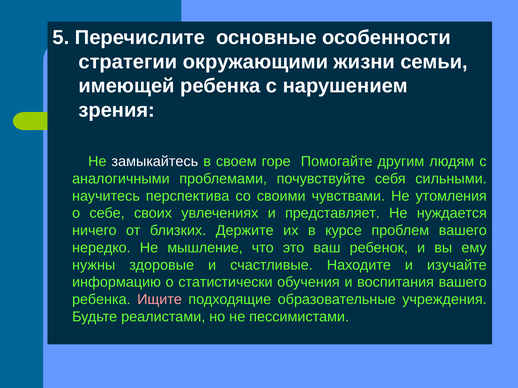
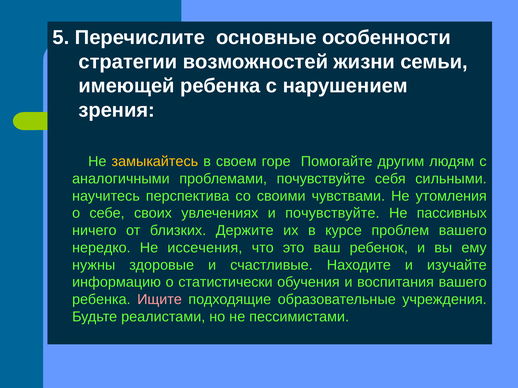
окружающими: окружающими -> возможностей (255, 62)
замыкайтесь colour: white -> yellow (155, 162)
и представляет: представляет -> почувствуйте (332, 213)
нуждается: нуждается -> пассивных (452, 213)
мышление: мышление -> иссечения (205, 248)
